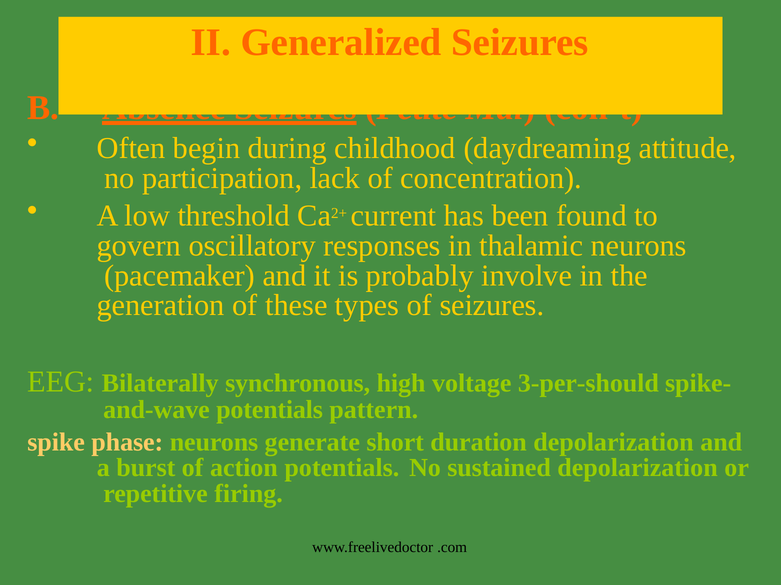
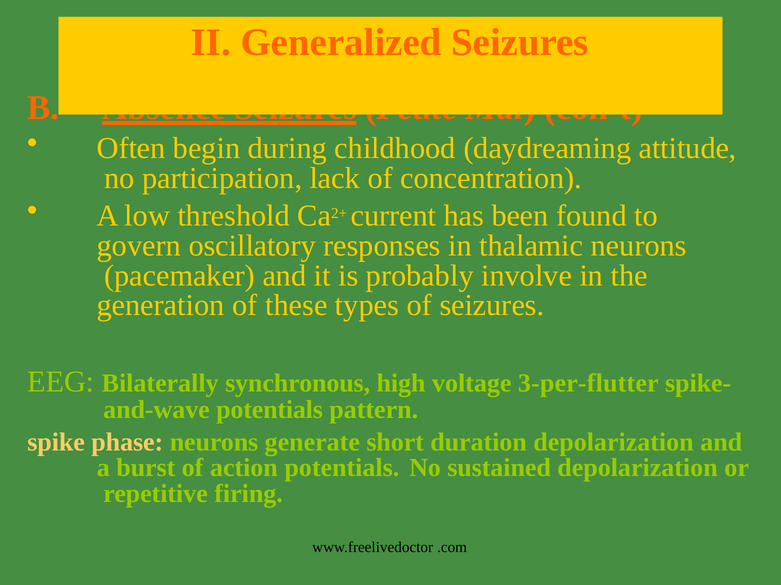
3-per-should: 3-per-should -> 3-per-flutter (588, 384)
